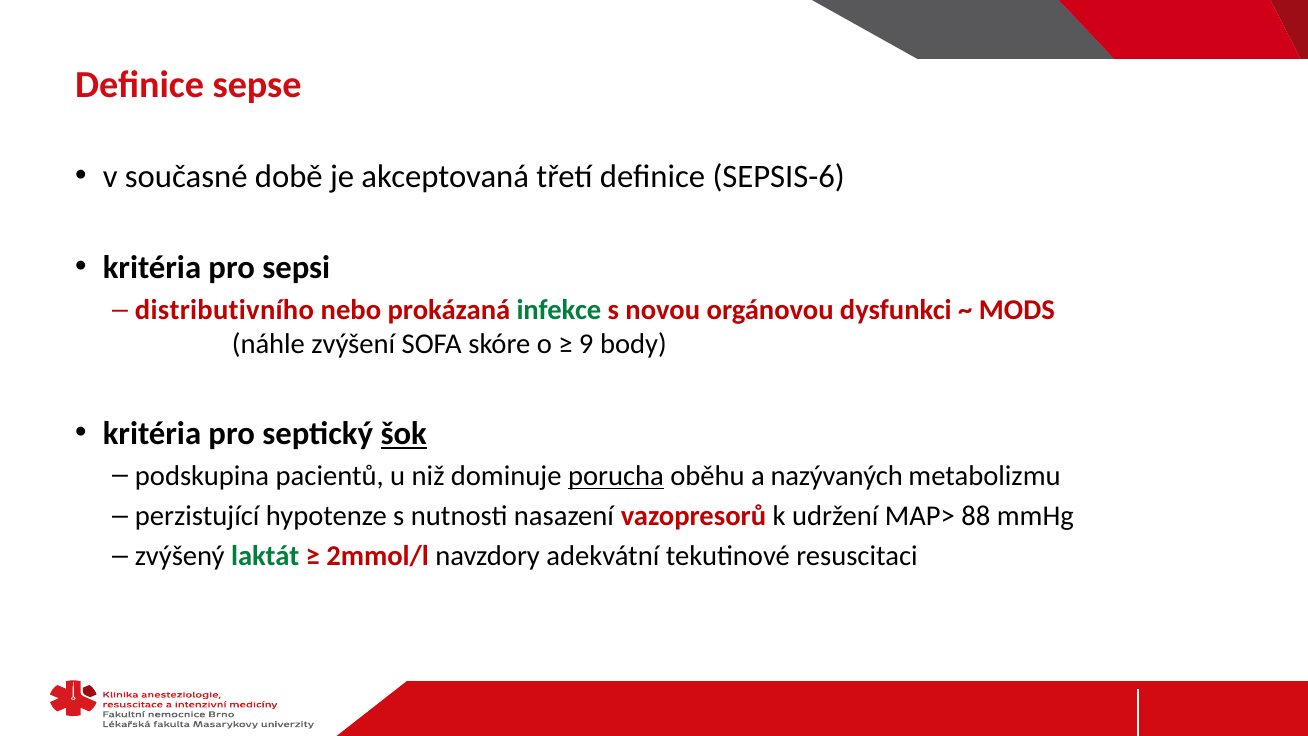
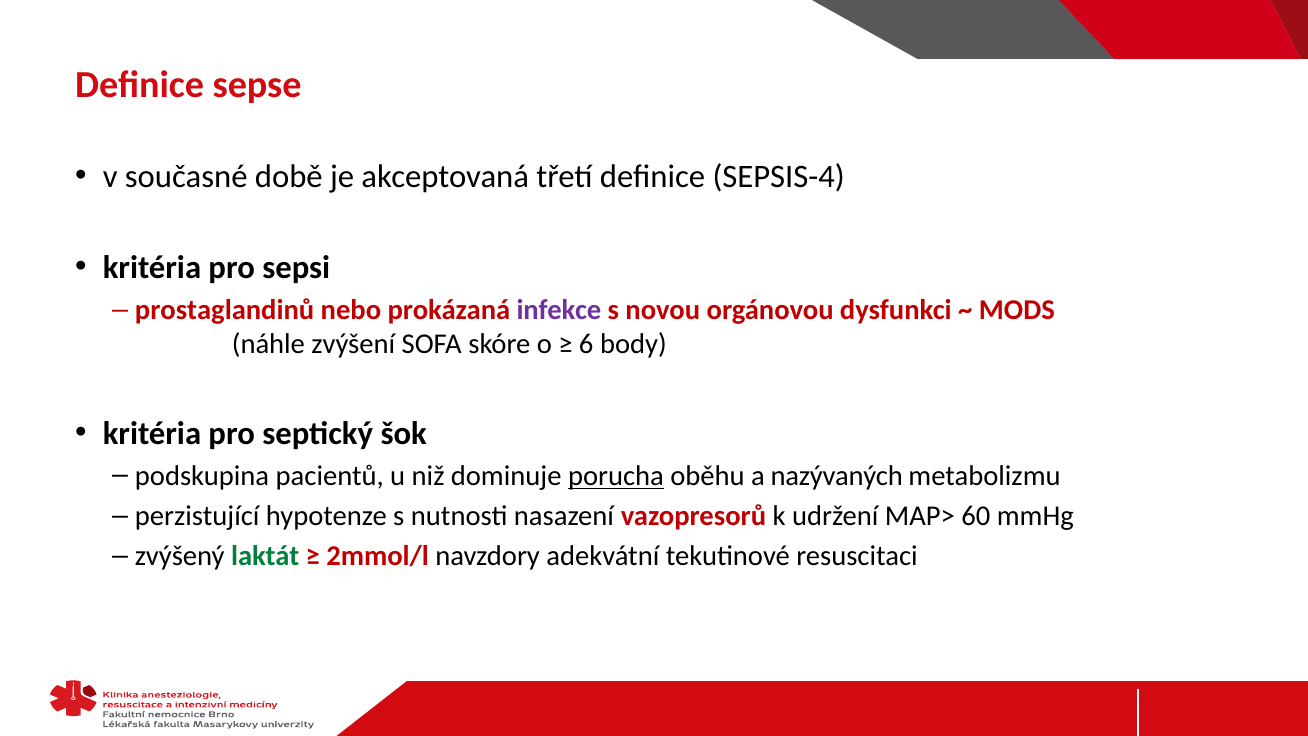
SEPSIS-6: SEPSIS-6 -> SEPSIS-4 (779, 176)
distributivního: distributivního -> prostaglandinů (225, 310)
infekce colour: green -> purple (559, 310)
9: 9 -> 6 (586, 344)
šok underline: present -> none (404, 434)
88: 88 -> 60 (976, 516)
